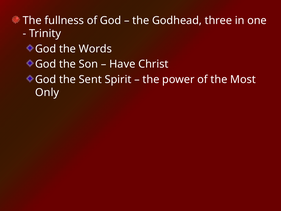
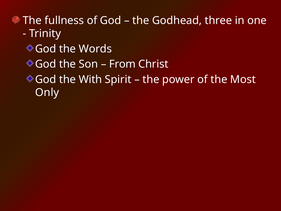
Have: Have -> From (122, 64)
Sent: Sent -> With (90, 79)
